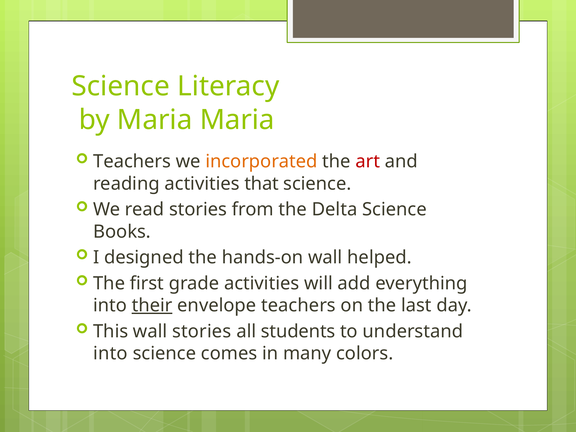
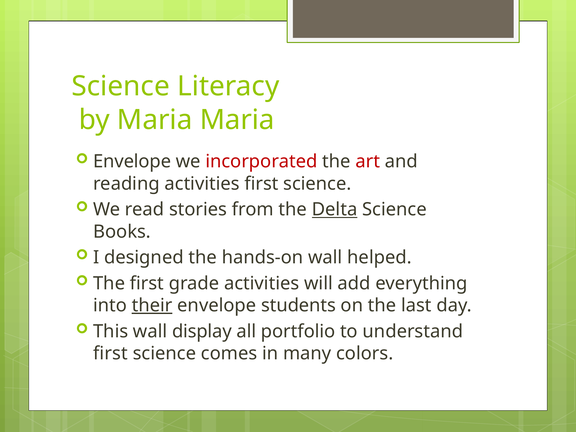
Teachers: Teachers -> Envelope (132, 162)
incorporated colour: orange -> red (261, 162)
activities that: that -> first (262, 184)
Delta underline: none -> present (335, 210)
envelope teachers: teachers -> students (299, 305)
wall stories: stories -> display (202, 331)
students: students -> portfolio (298, 331)
into: into -> first (110, 353)
